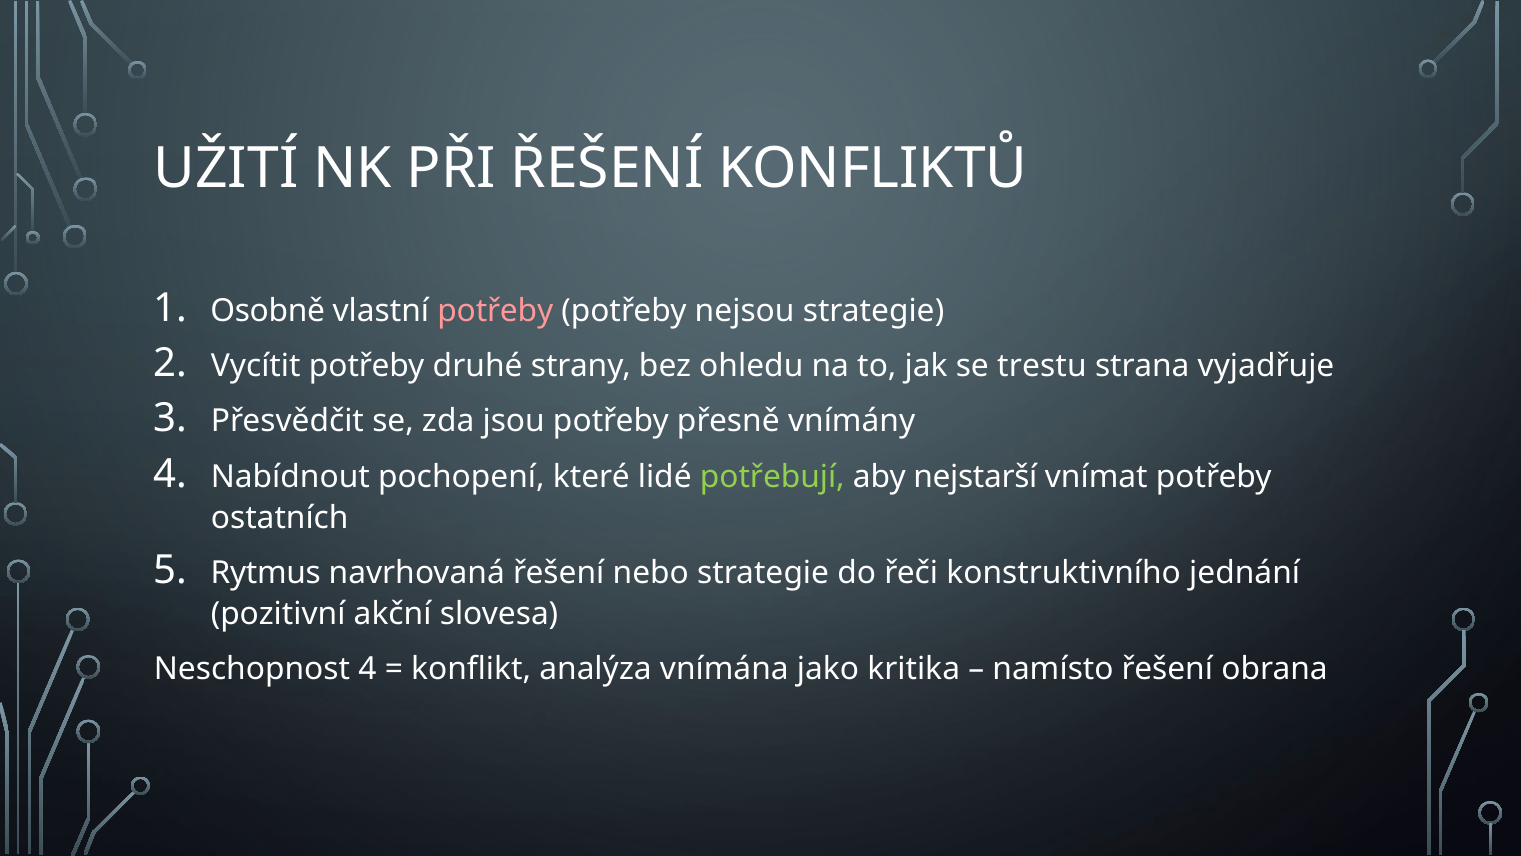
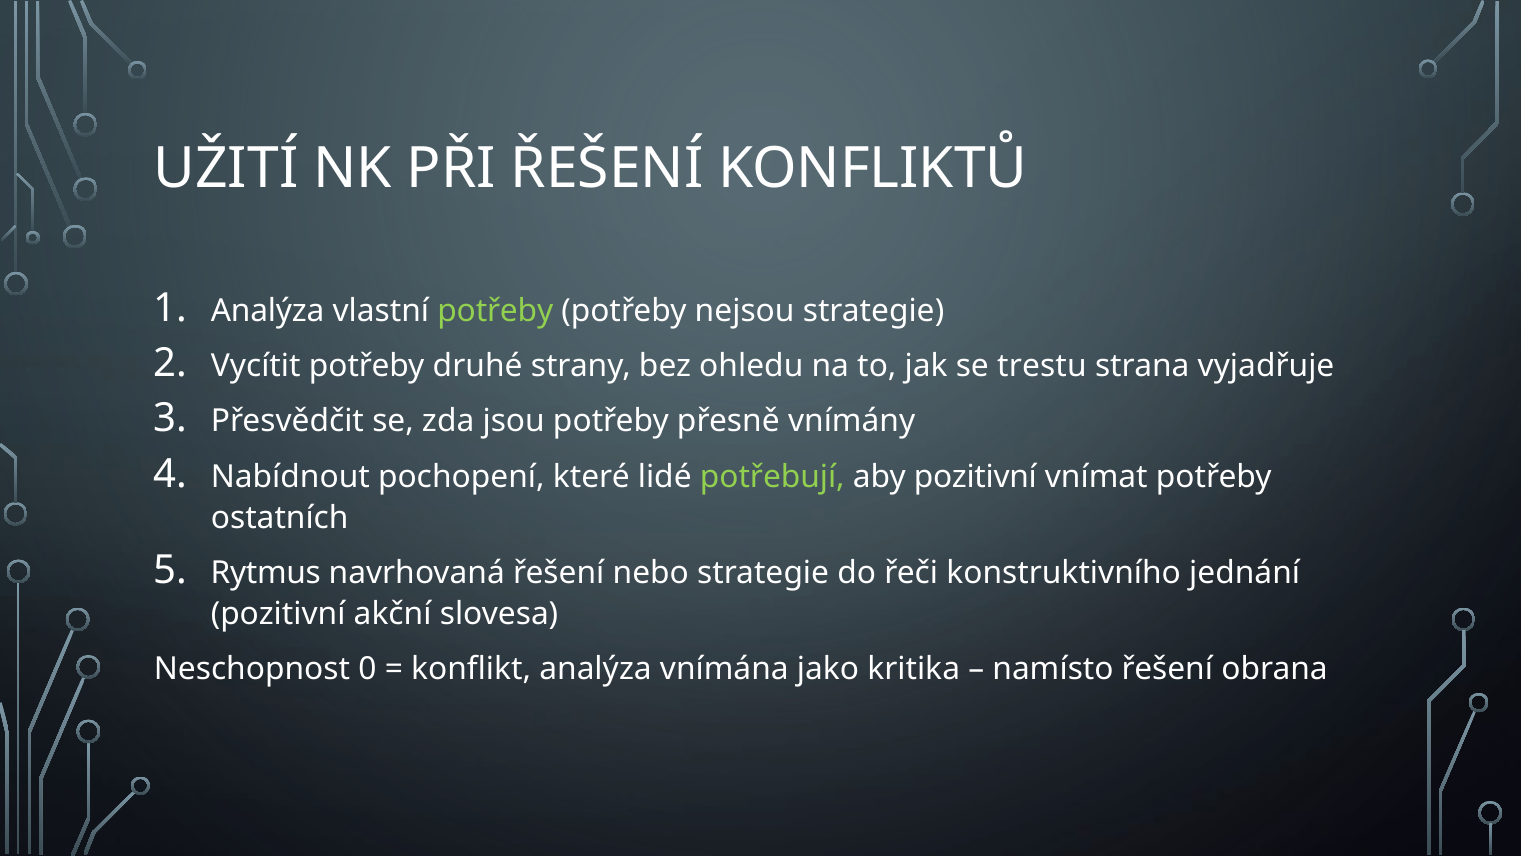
1 Osobně: Osobně -> Analýza (268, 311)
potřeby colour: pink -> light green (495, 311)
aby nejstarší: nejstarší -> pozitivní (975, 476)
Neschopnost 4: 4 -> 0 (367, 669)
